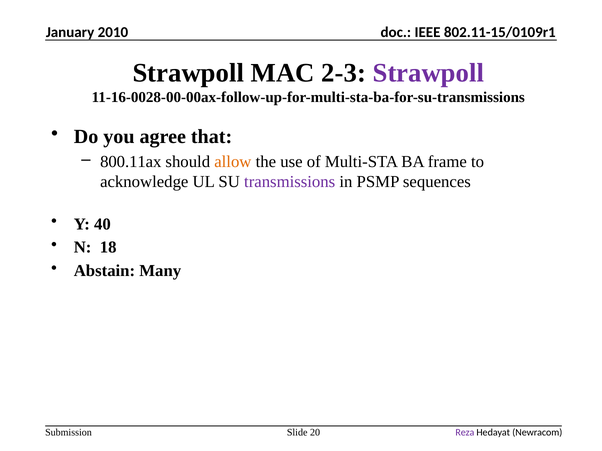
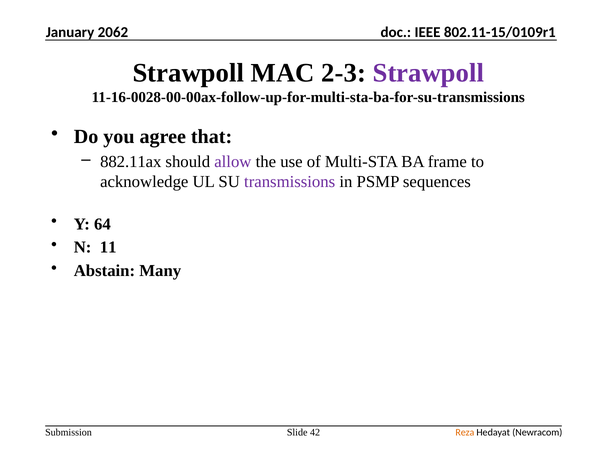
2010: 2010 -> 2062 (113, 32)
800.11ax: 800.11ax -> 882.11ax (131, 162)
allow colour: orange -> purple (233, 162)
40: 40 -> 64 (102, 224)
18: 18 -> 11 (108, 248)
20: 20 -> 42 (315, 433)
Reza colour: purple -> orange (465, 433)
